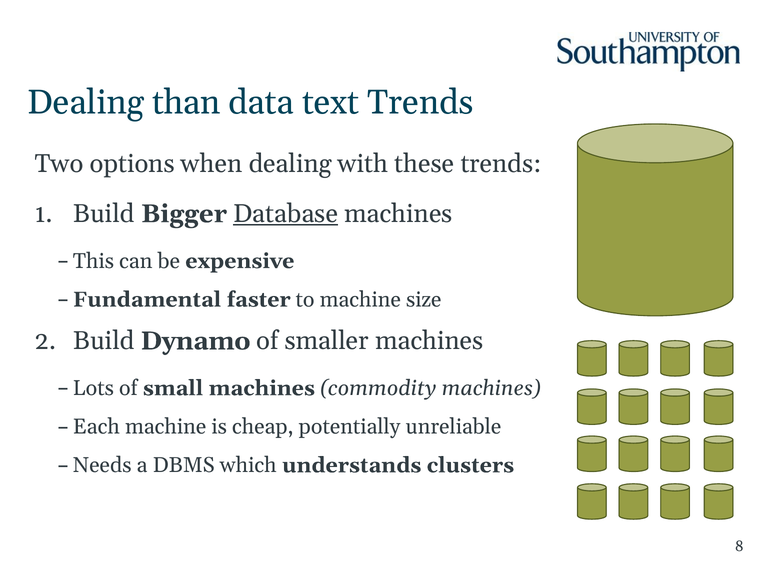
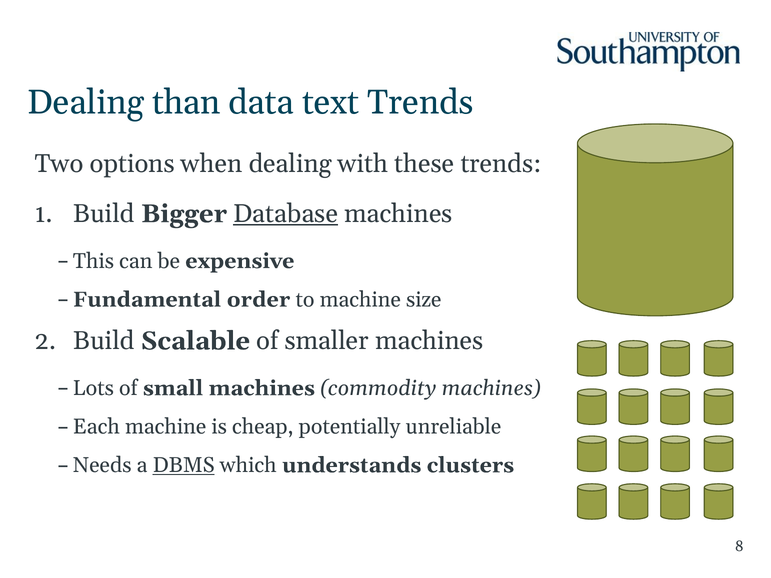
faster: faster -> order (259, 300)
Dynamo: Dynamo -> Scalable (195, 341)
DBMS underline: none -> present (184, 465)
